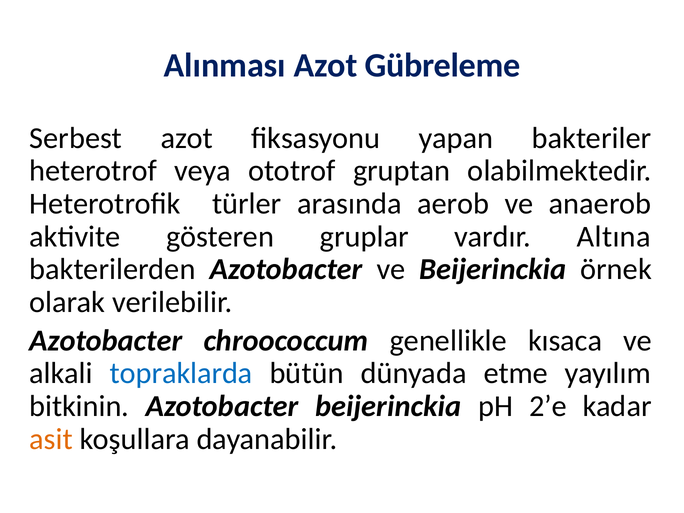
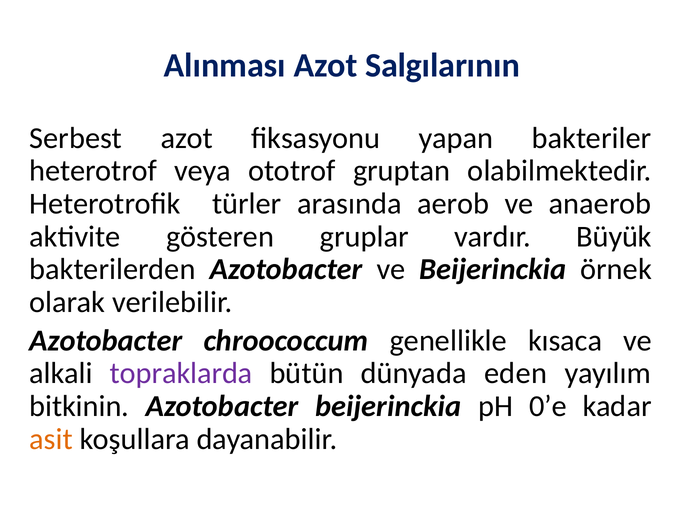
Gübreleme: Gübreleme -> Salgılarının (442, 66)
Altına: Altına -> Büyük (614, 237)
topraklarda colour: blue -> purple (181, 373)
etme: etme -> eden (516, 373)
2’e: 2’e -> 0’e (548, 406)
